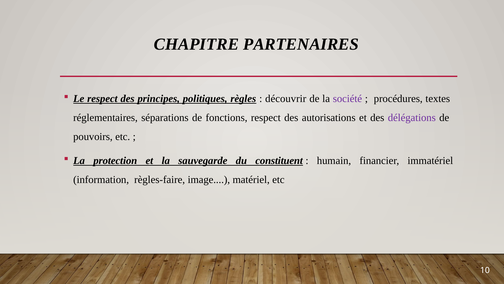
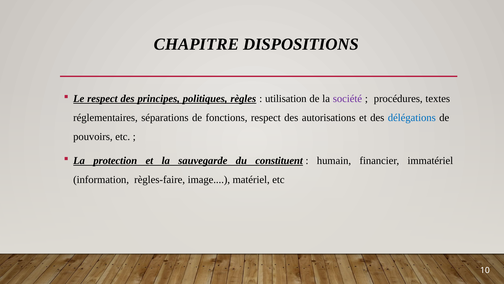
PARTENAIRES: PARTENAIRES -> DISPOSITIONS (301, 44)
découvrir: découvrir -> utilisation (286, 99)
délégations colour: purple -> blue (412, 117)
